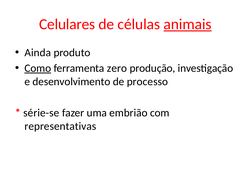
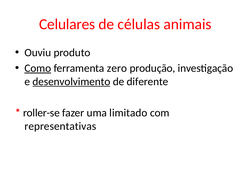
animais underline: present -> none (188, 24)
Ainda: Ainda -> Ouviu (38, 53)
desenvolvimento underline: none -> present (71, 82)
processo: processo -> diferente (148, 82)
série-se: série-se -> roller-se (41, 113)
embrião: embrião -> limitado (128, 113)
